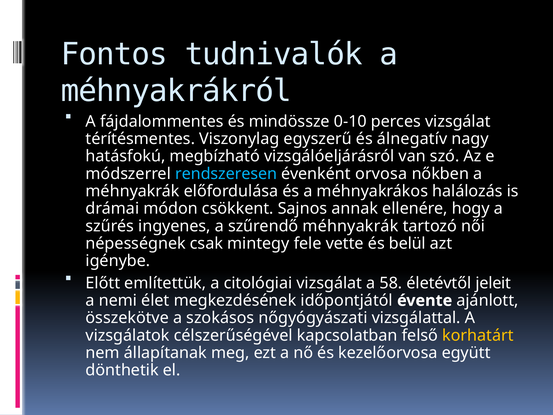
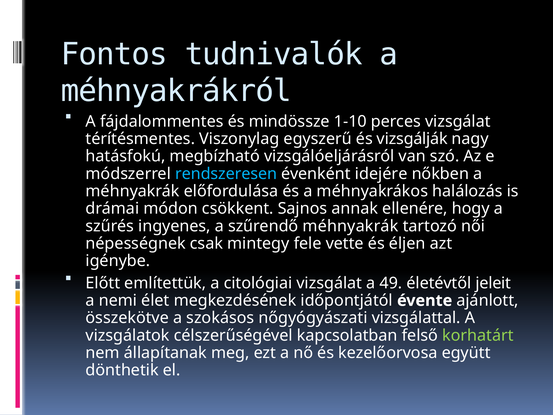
0-10: 0-10 -> 1-10 (350, 121)
álnegatív: álnegatív -> vizsgálják (412, 139)
orvosa: orvosa -> idejére (381, 174)
belül: belül -> éljen (407, 243)
58: 58 -> 49 (391, 283)
korhatárt colour: yellow -> light green (478, 335)
